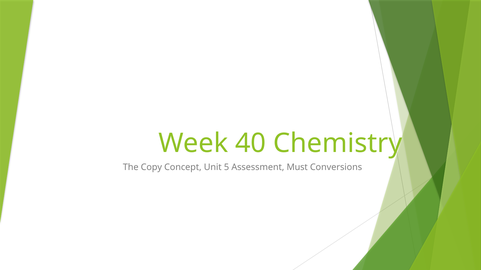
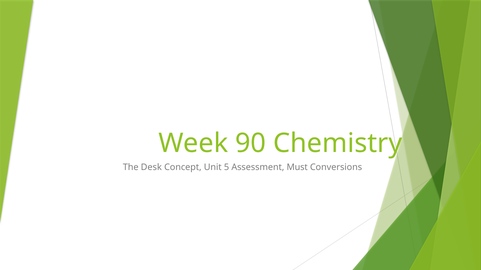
40: 40 -> 90 (251, 144)
Copy: Copy -> Desk (151, 168)
